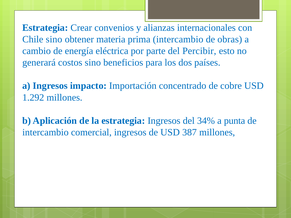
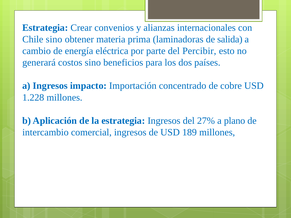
prima intercambio: intercambio -> laminadoras (178, 39)
obras: obras -> salida (230, 39)
1.292: 1.292 -> 1.228 (33, 98)
34%: 34% -> 27% (206, 121)
punta: punta -> plano (235, 121)
387: 387 -> 189 (190, 132)
